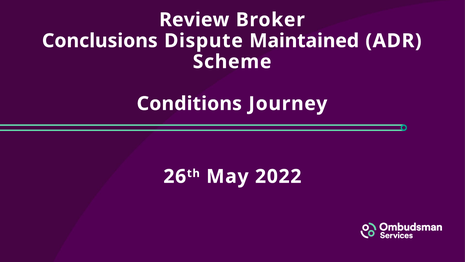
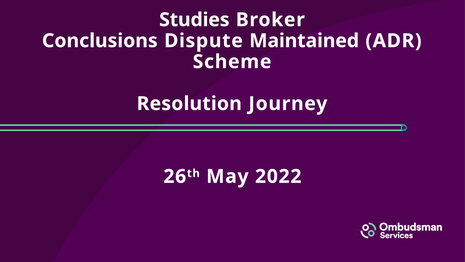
Review: Review -> Studies (194, 20)
Conditions: Conditions -> Resolution (189, 103)
